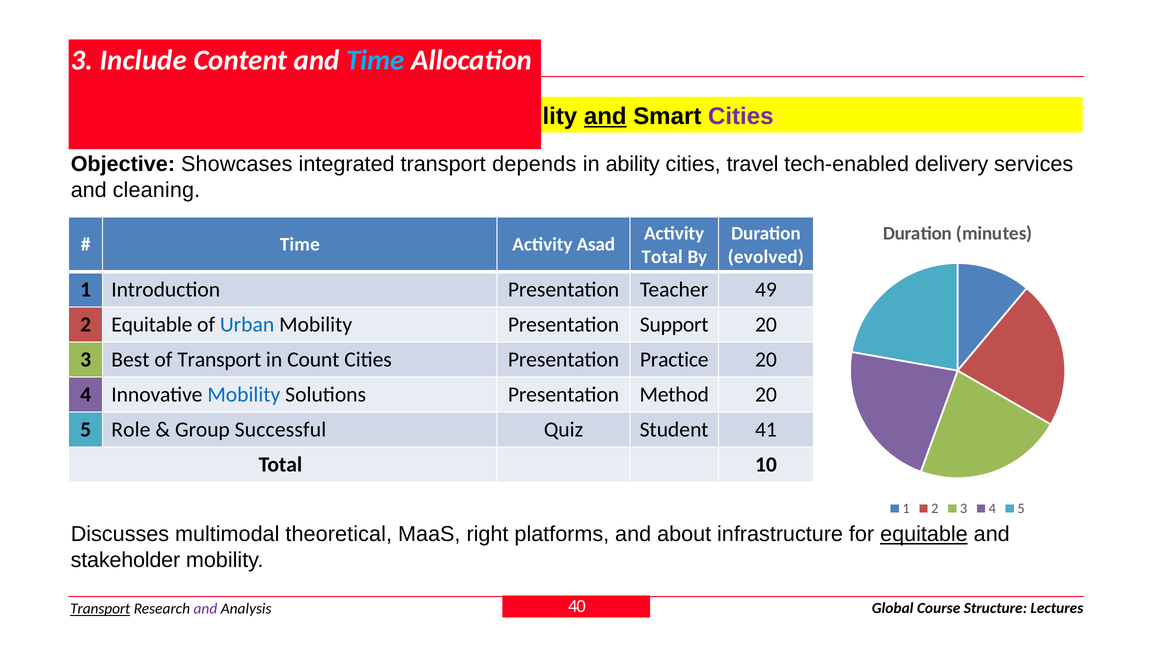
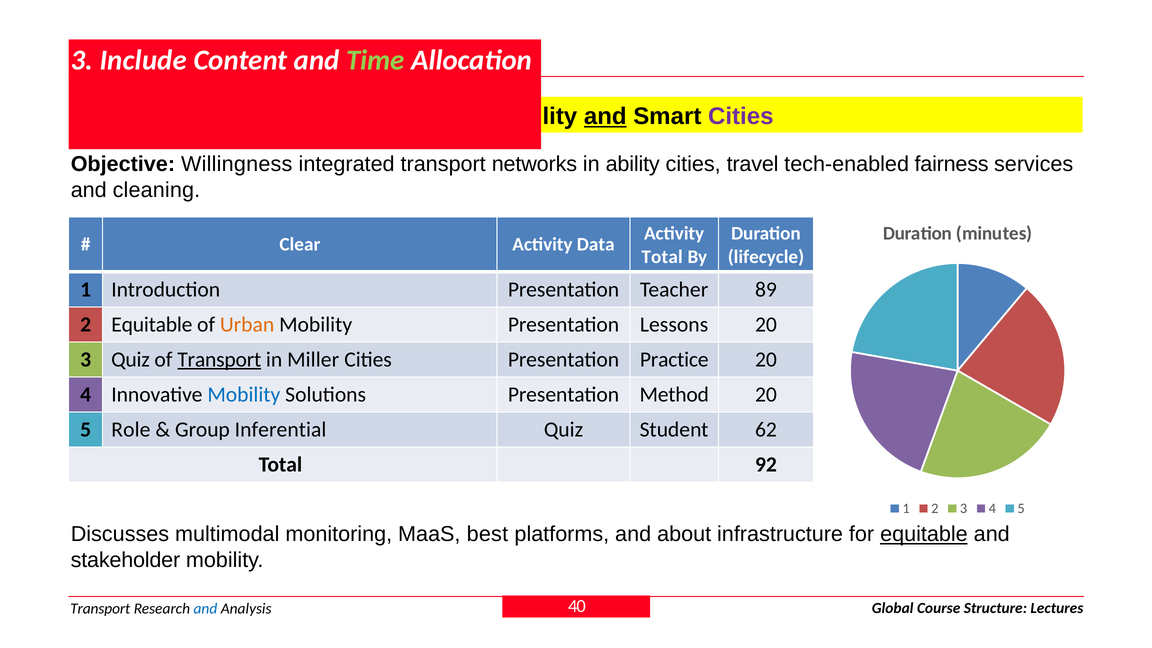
Time colour: light blue -> light green (375, 60)
Showcases: Showcases -> Willingness (237, 164)
depends: depends -> networks (534, 164)
delivery: delivery -> fairness (952, 164)
Time: Time -> Clear (300, 245)
Asad: Asad -> Data (596, 245)
evolved: evolved -> lifecycle (766, 257)
49: 49 -> 89 (766, 290)
Urban colour: blue -> orange (247, 325)
Support: Support -> Lessons (674, 325)
3 Best: Best -> Quiz (131, 360)
Transport underline: none -> present (219, 360)
Count: Count -> Miller (313, 360)
Successful: Successful -> Inferential (281, 430)
41: 41 -> 62 (766, 430)
10: 10 -> 92 (766, 465)
theoretical: theoretical -> monitoring (339, 534)
right: right -> best (487, 534)
Transport underline: present -> none (100, 609)
and colour: purple -> blue (205, 609)
